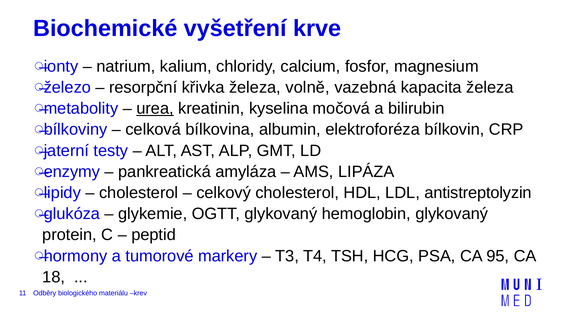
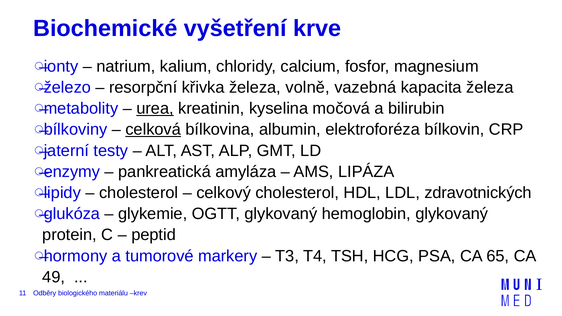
celková underline: none -> present (153, 130)
antistreptolyzin: antistreptolyzin -> zdravotnických (478, 193)
95: 95 -> 65 (498, 256)
18: 18 -> 49 (54, 277)
